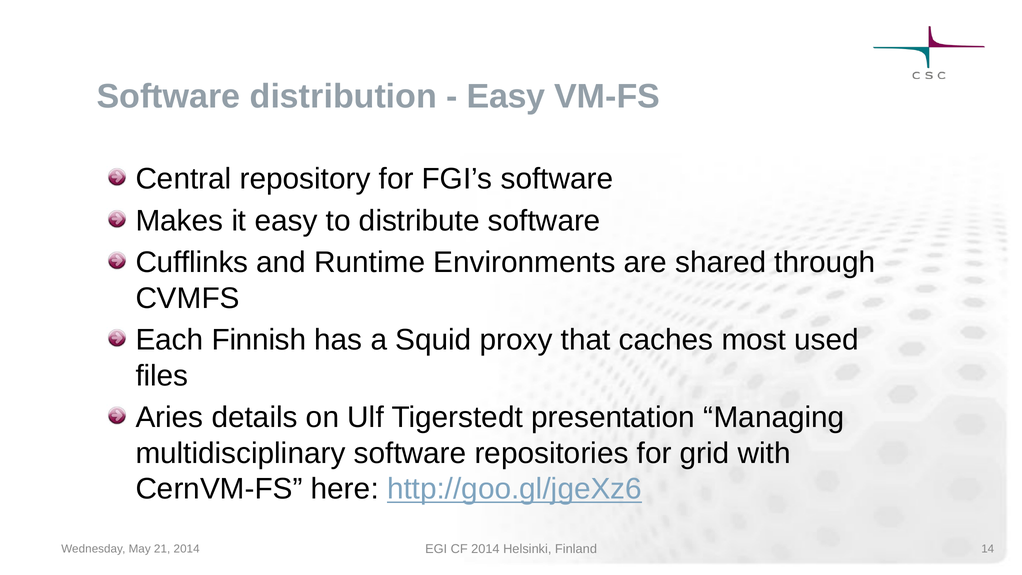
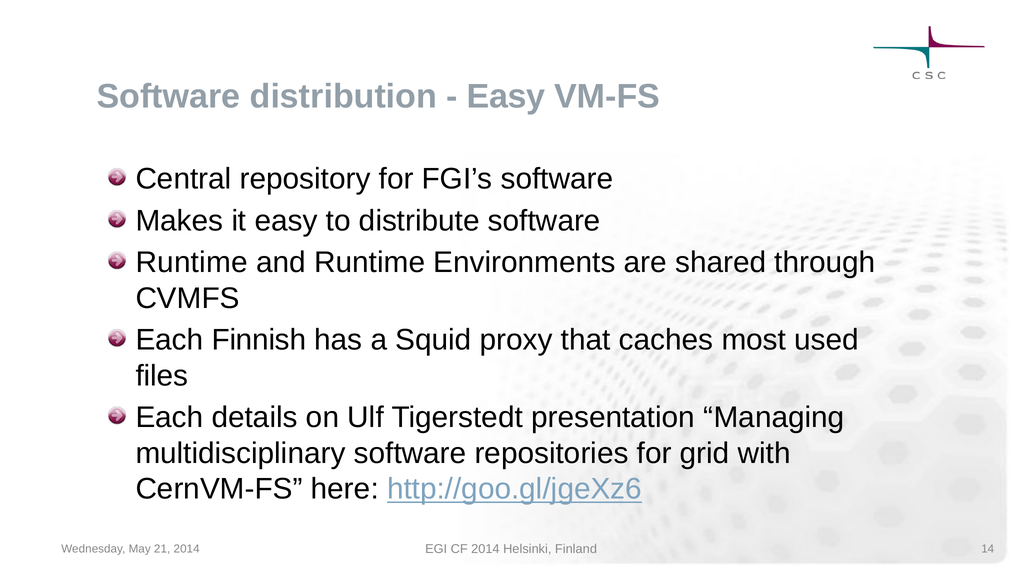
Cufflinks: Cufflinks -> Runtime (192, 262)
Aries: Aries -> Each (169, 417)
